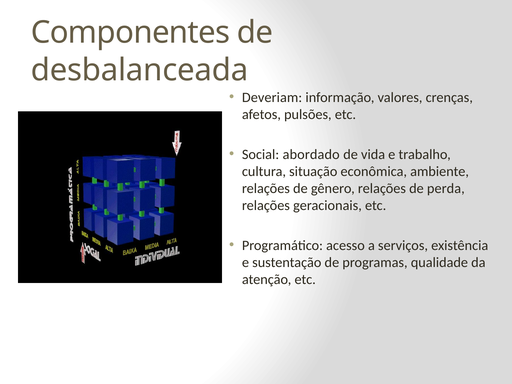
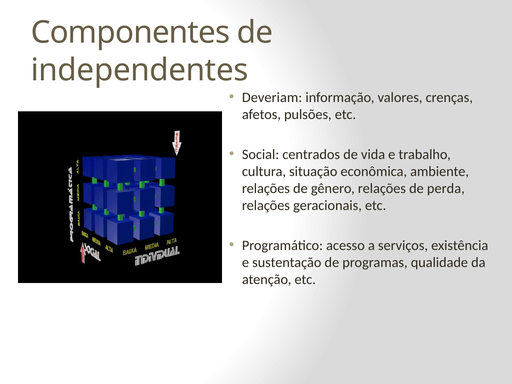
desbalanceada: desbalanceada -> independentes (140, 70)
abordado: abordado -> centrados (311, 154)
